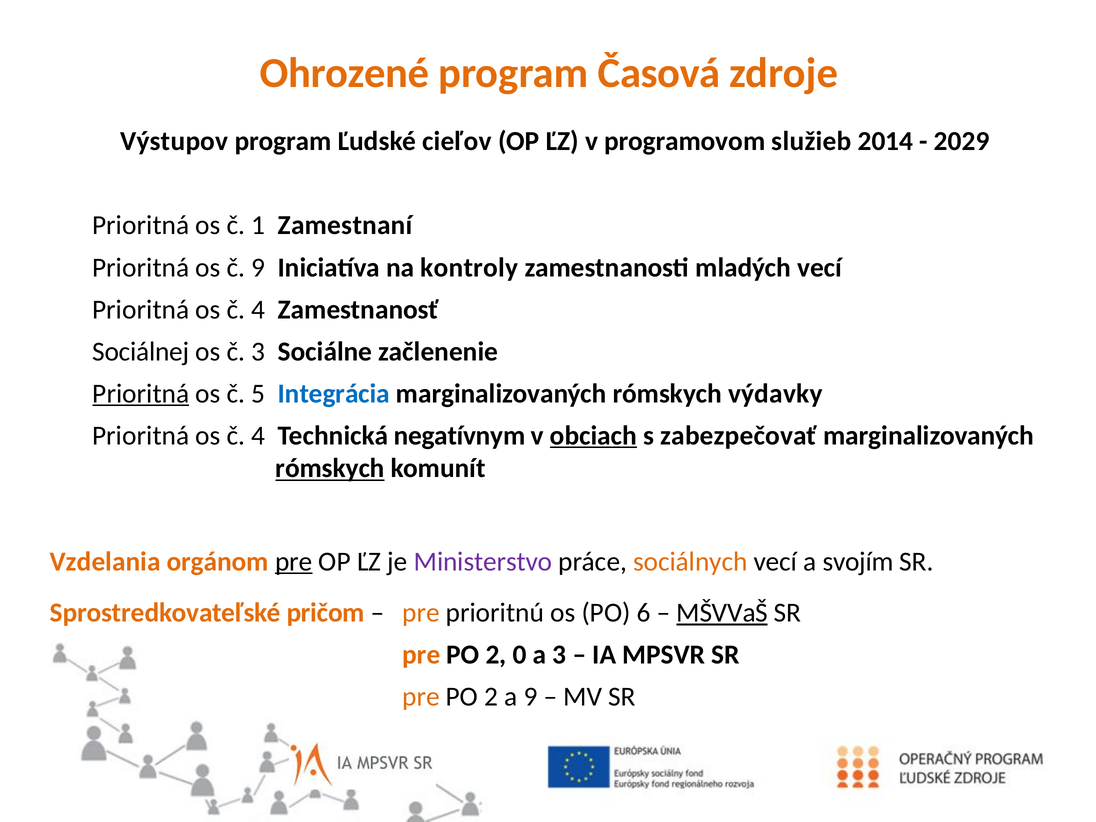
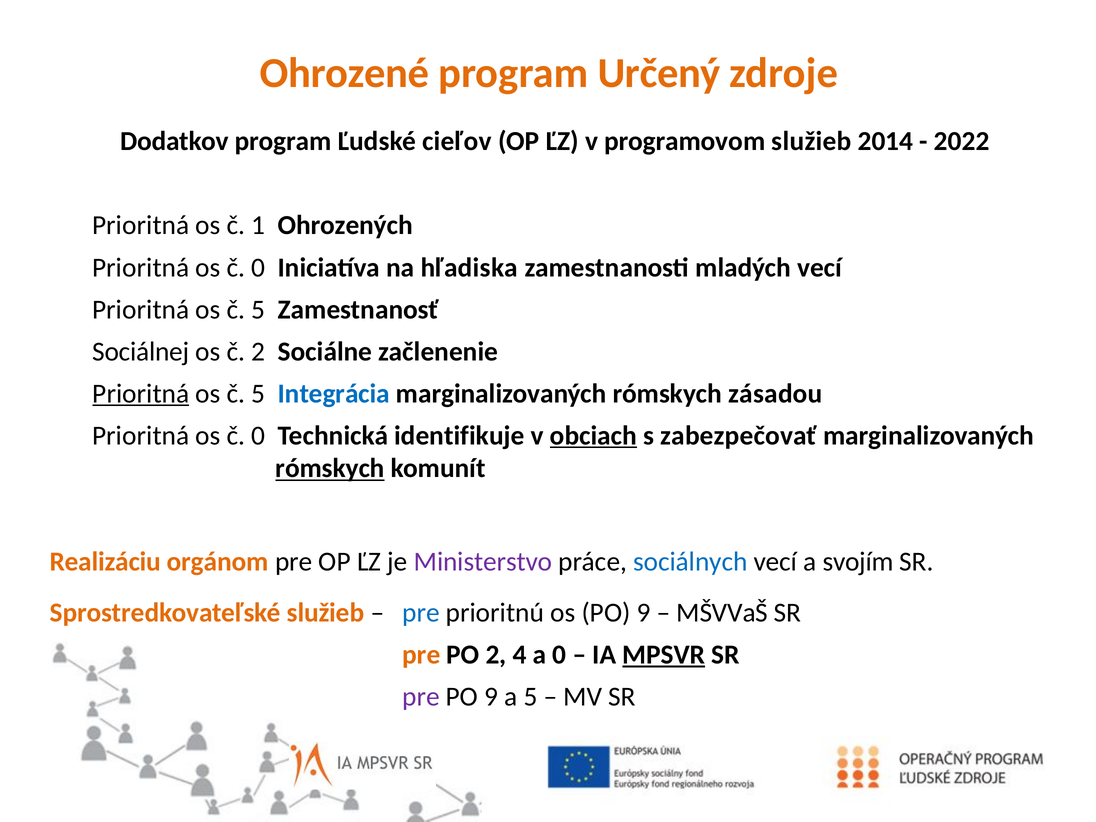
Časová: Časová -> Určený (659, 73)
Výstupov: Výstupov -> Dodatkov (175, 141)
2029: 2029 -> 2022 (962, 141)
Zamestnaní: Zamestnaní -> Ohrozených (345, 225)
9: 9 -> 0 (258, 267)
kontroly: kontroly -> hľadiska (469, 267)
4: 4 -> 5 (258, 309)
č 3: 3 -> 2 (258, 352)
výdavky: výdavky -> zásadou (775, 394)
4: 4 -> 0 (258, 436)
negatívnym: negatívnym -> identifikuje (459, 436)
Vzdelania: Vzdelania -> Realizáciu (105, 562)
pre underline: present -> none (294, 562)
sociálnych colour: orange -> blue (690, 562)
Sprostredkovateľské pričom: pričom -> služieb (326, 613)
pre colour: orange -> blue (421, 613)
os PO 6: 6 -> 9 (644, 613)
MŠVVaŠ underline: present -> none (722, 613)
0: 0 -> 4 (520, 655)
a 3: 3 -> 0 (559, 655)
MPSVR underline: none -> present (664, 655)
pre colour: orange -> purple (421, 697)
2: 2 -> 9 (491, 697)
a 9: 9 -> 5 (530, 697)
